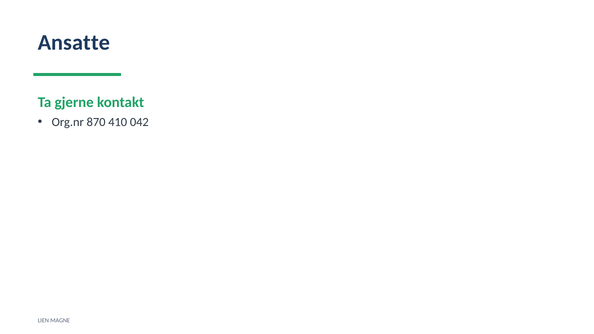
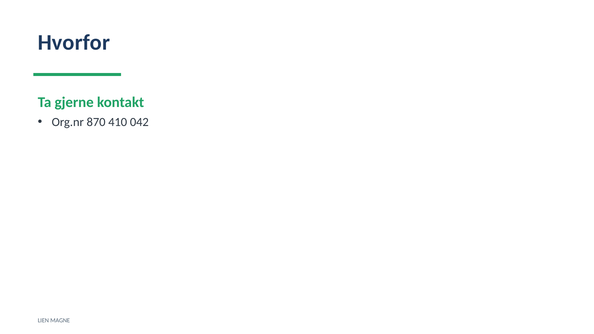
Ansatte: Ansatte -> Hvorfor (74, 42)
